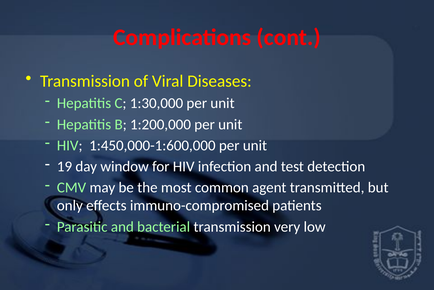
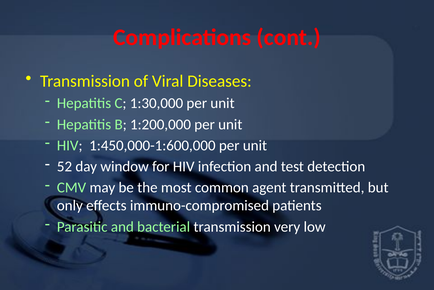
19: 19 -> 52 (65, 166)
